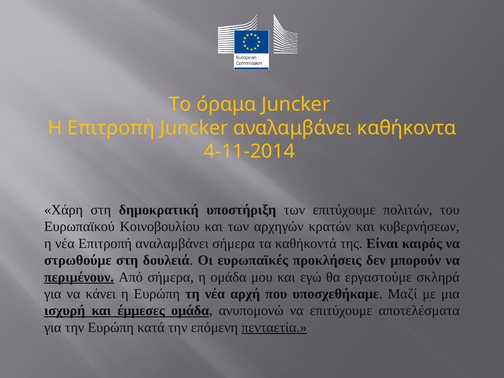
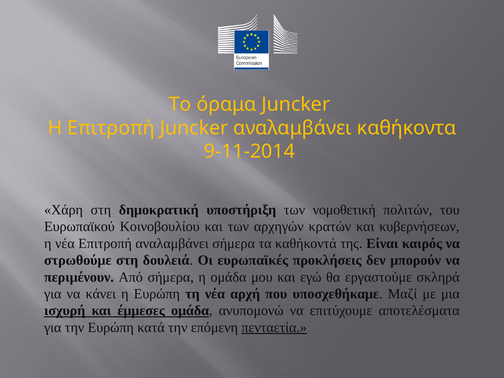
4-11-2014: 4-11-2014 -> 9-11-2014 (249, 151)
των επιτύχουμε: επιτύχουμε -> νομοθετική (344, 210)
περιμένουν underline: present -> none (79, 277)
